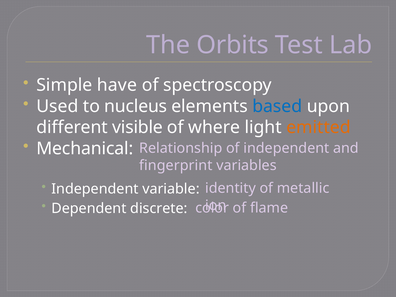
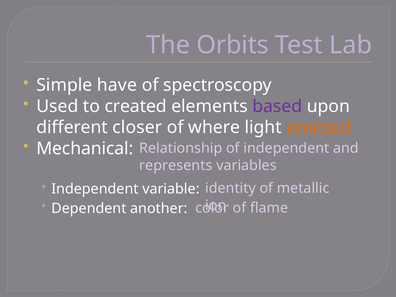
nucleus: nucleus -> created (136, 106)
based colour: blue -> purple (277, 106)
visible: visible -> closer (137, 127)
fingerprint: fingerprint -> represents (176, 165)
discrete: discrete -> another (159, 208)
